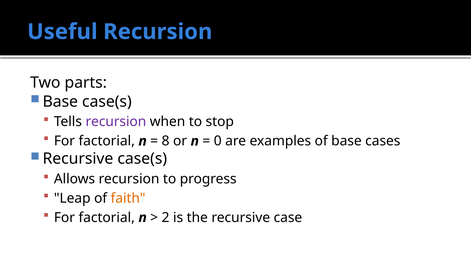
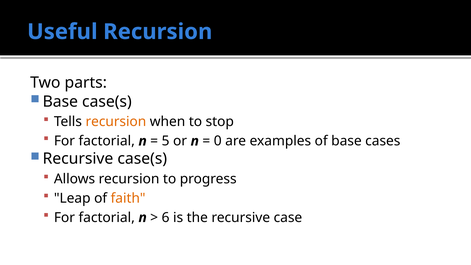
recursion colour: purple -> orange (116, 122)
8: 8 -> 5 (166, 141)
2: 2 -> 6 (166, 217)
